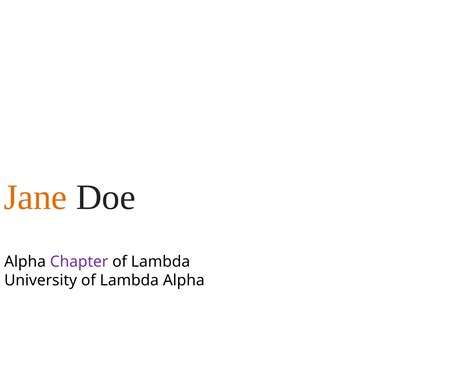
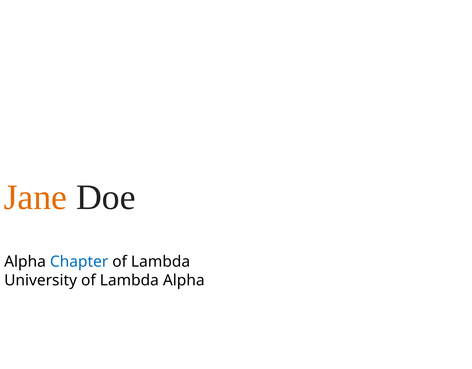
Chapter colour: purple -> blue (79, 262)
